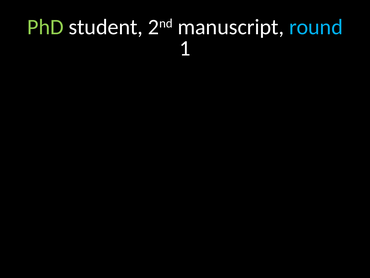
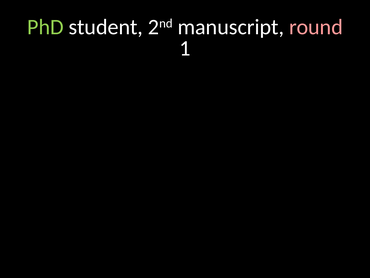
round colour: light blue -> pink (316, 27)
